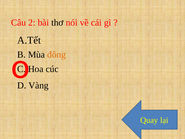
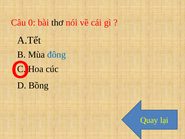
2: 2 -> 0 (32, 23)
đông colour: orange -> blue (57, 55)
Vàng: Vàng -> Bồng (39, 85)
